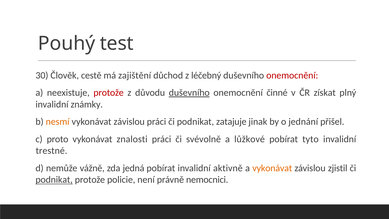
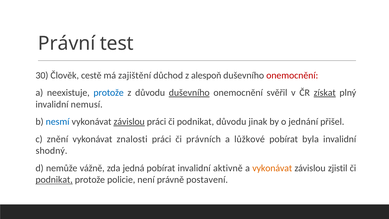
Pouhý: Pouhý -> Právní (67, 43)
léčebný: léčebný -> alespoň (206, 75)
protože colour: red -> blue (109, 93)
činné: činné -> svěřil (277, 93)
získat underline: none -> present (325, 93)
známky: známky -> nemusí (87, 104)
nesmí colour: orange -> blue (58, 122)
závislou underline: none -> present (129, 122)
podnikat zatajuje: zatajuje -> důvodu (231, 122)
proto: proto -> znění (57, 139)
svévolně: svévolně -> právních (203, 139)
tyto: tyto -> byla (311, 139)
trestné: trestné -> shodný (52, 151)
nemocnici: nemocnici -> postavení (207, 180)
